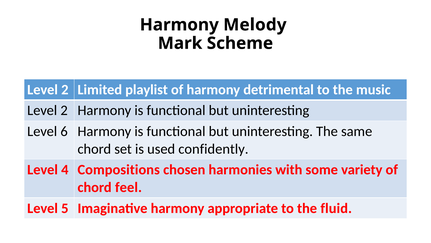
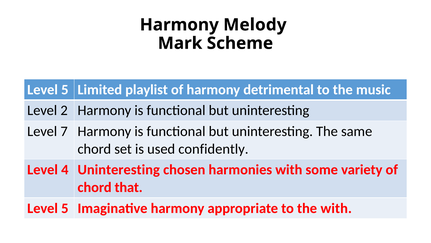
2: 2 -> 5 (65, 89)
6: 6 -> 7 (64, 131)
4 Compositions: Compositions -> Uninteresting (119, 169)
feel: feel -> that (129, 187)
the fluid: fluid -> with (336, 208)
